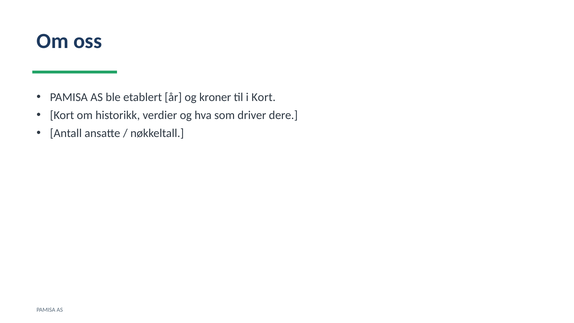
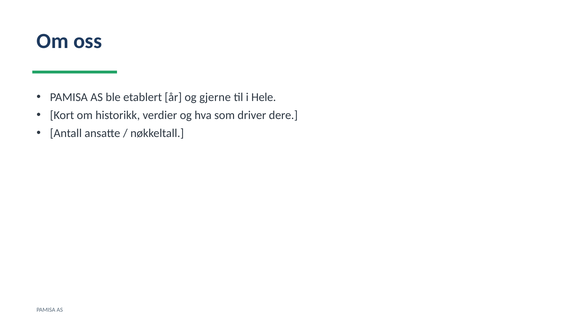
kroner: kroner -> gjerne (215, 97)
i Kort: Kort -> Hele (264, 97)
